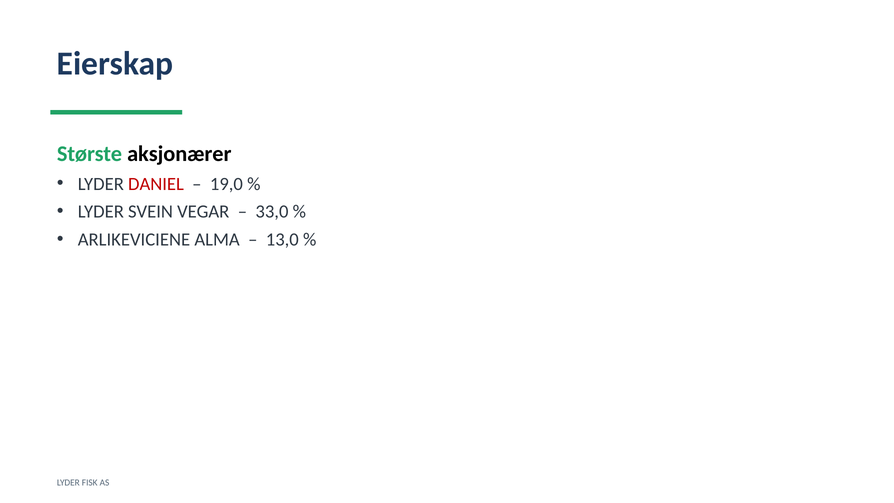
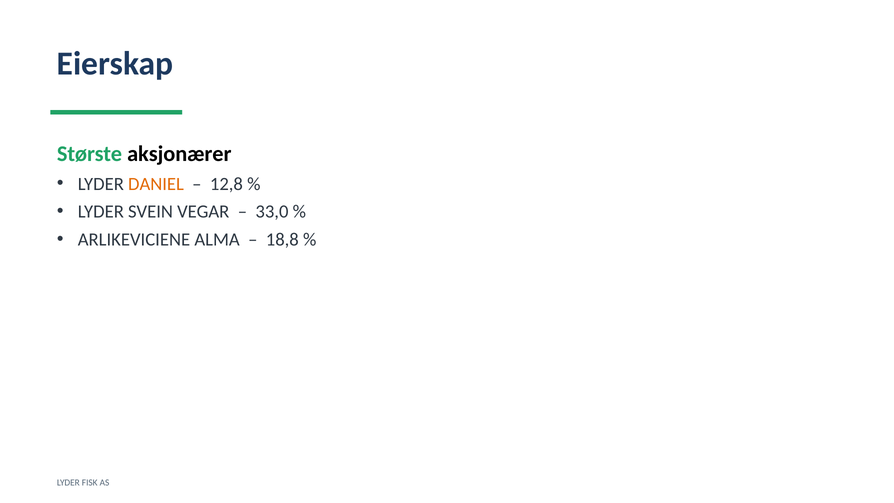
DANIEL colour: red -> orange (156, 184)
19,0: 19,0 -> 12,8 (226, 184)
13,0: 13,0 -> 18,8 (282, 240)
